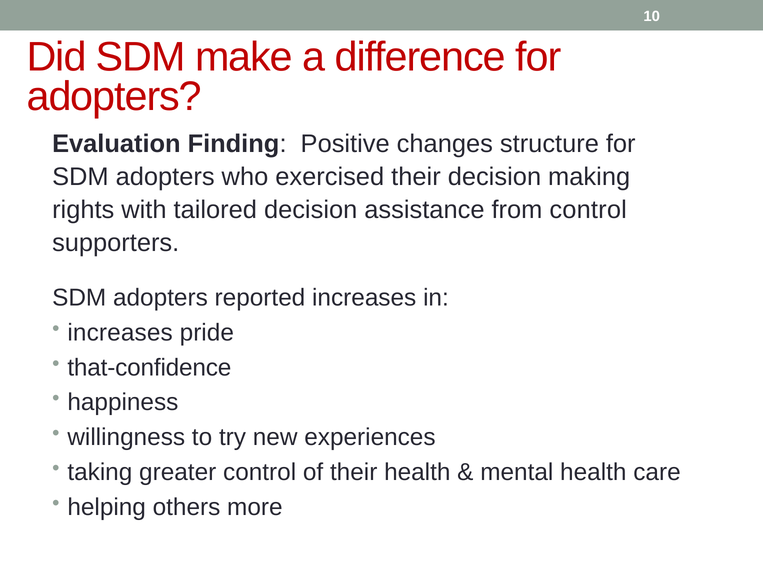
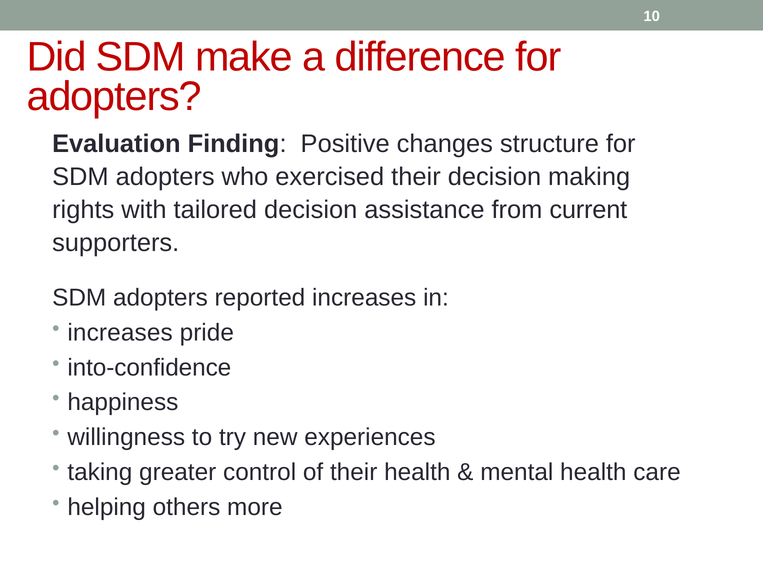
from control: control -> current (588, 210)
that-confidence: that-confidence -> into-confidence (149, 368)
